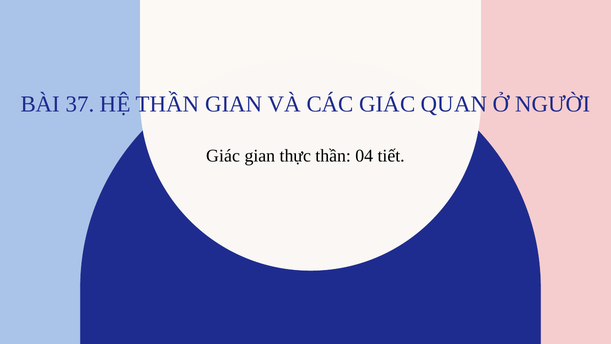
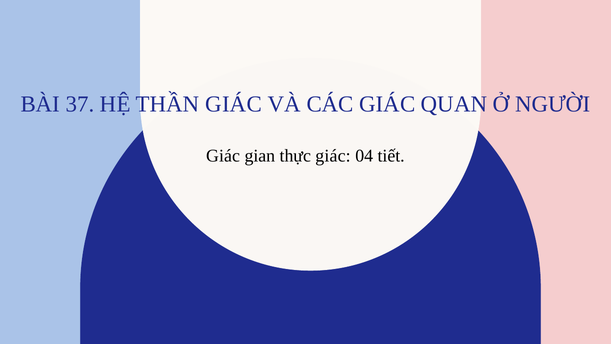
THẦN GIAN: GIAN -> GIÁC (234, 104)
thực thần: thần -> giác (333, 155)
